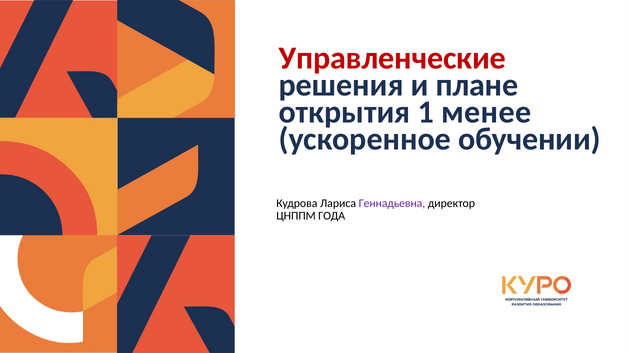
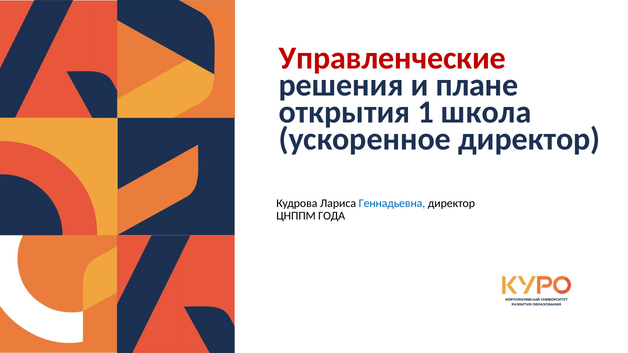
менее: менее -> школа (486, 112)
ускоренное обучении: обучении -> директор (529, 139)
Геннадьевна colour: purple -> blue (392, 203)
